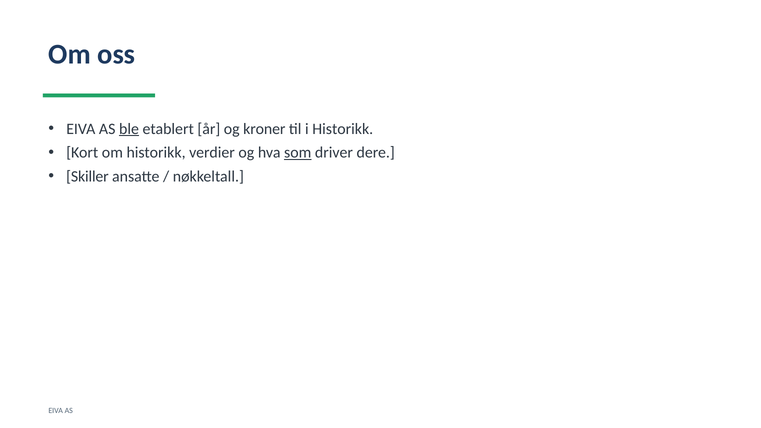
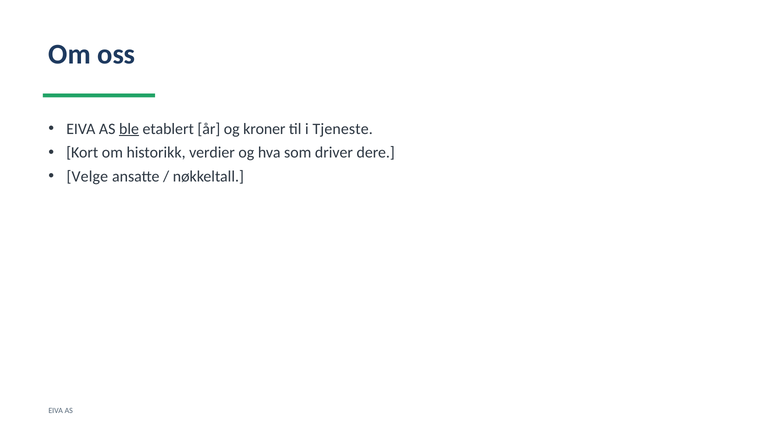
i Historikk: Historikk -> Tjeneste (343, 129)
som underline: present -> none (298, 153)
Skiller: Skiller -> Velge (87, 176)
